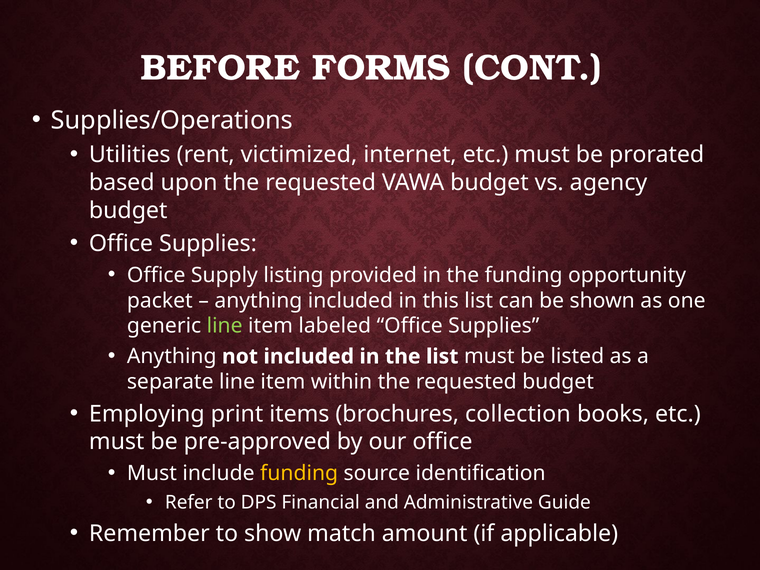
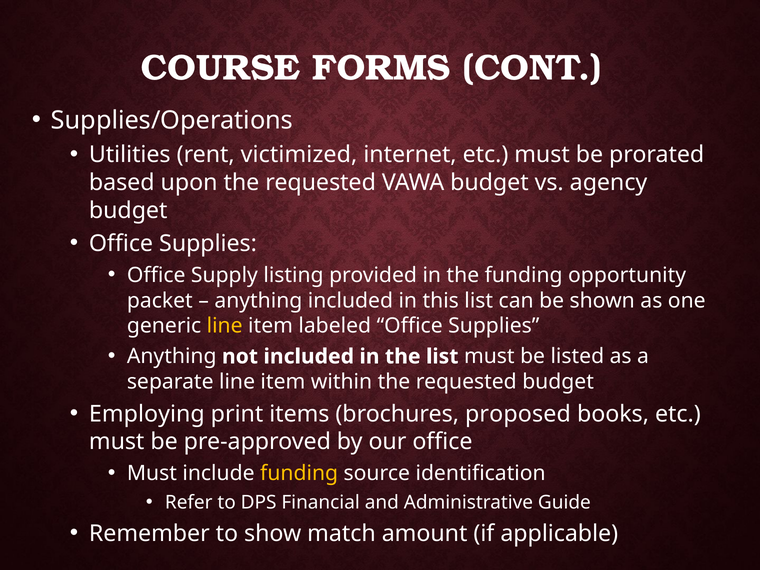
BEFORE: BEFORE -> COURSE (220, 68)
line colour: light green -> yellow (225, 326)
collection: collection -> proposed (518, 414)
